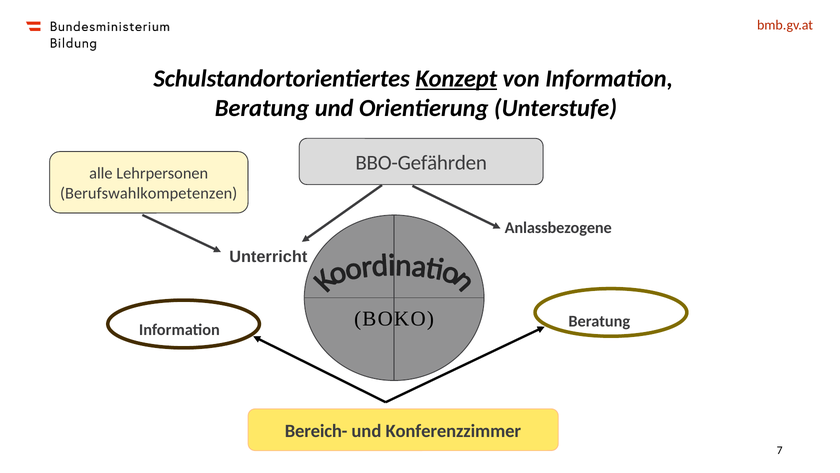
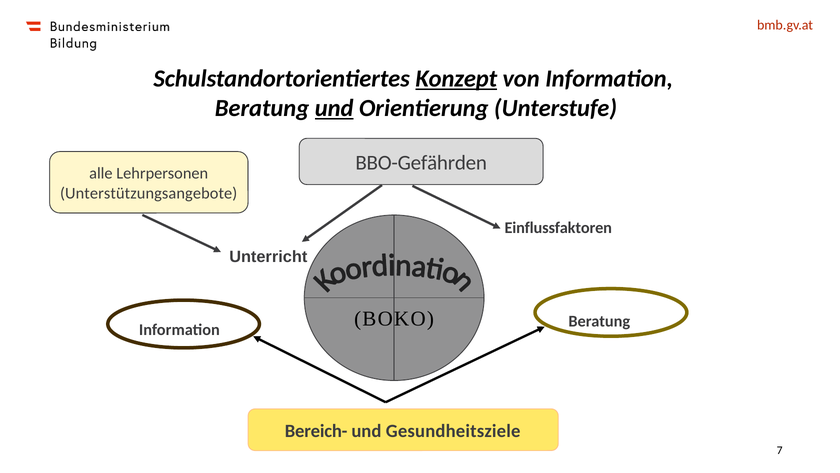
und underline: none -> present (334, 108)
Berufswahlkompetenzen: Berufswahlkompetenzen -> Unterstützungsangebote (149, 193)
Anlassbezogene: Anlassbezogene -> Einflussfaktoren (558, 228)
Konferenzzimmer: Konferenzzimmer -> Gesundheitsziele (453, 431)
